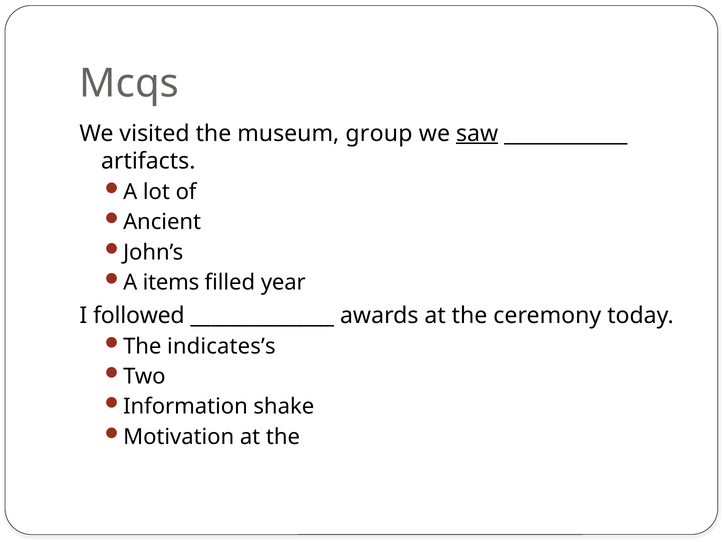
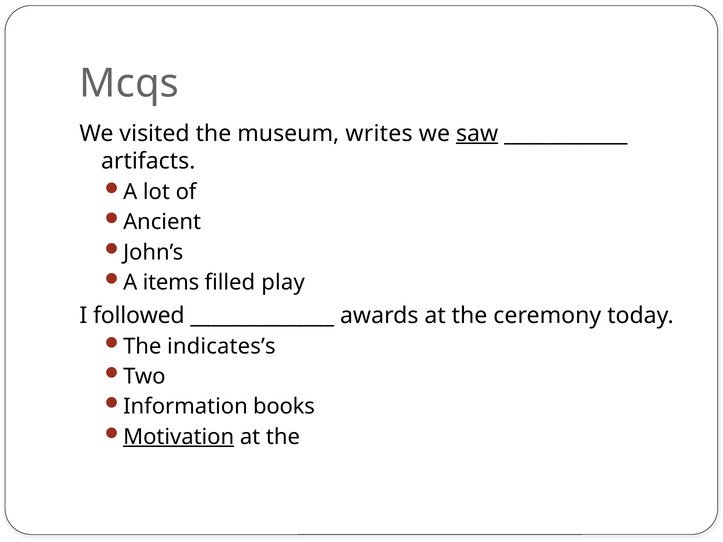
group: group -> writes (379, 134)
year: year -> play (283, 283)
shake: shake -> books (284, 407)
Motivation underline: none -> present (179, 437)
